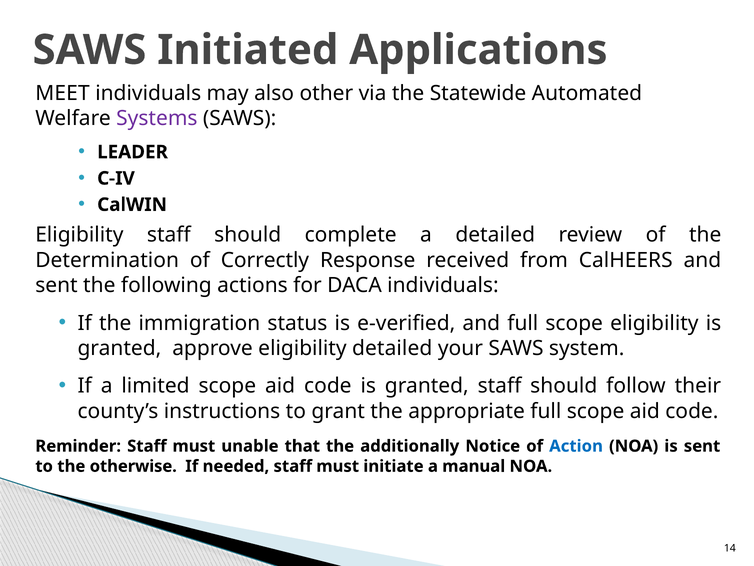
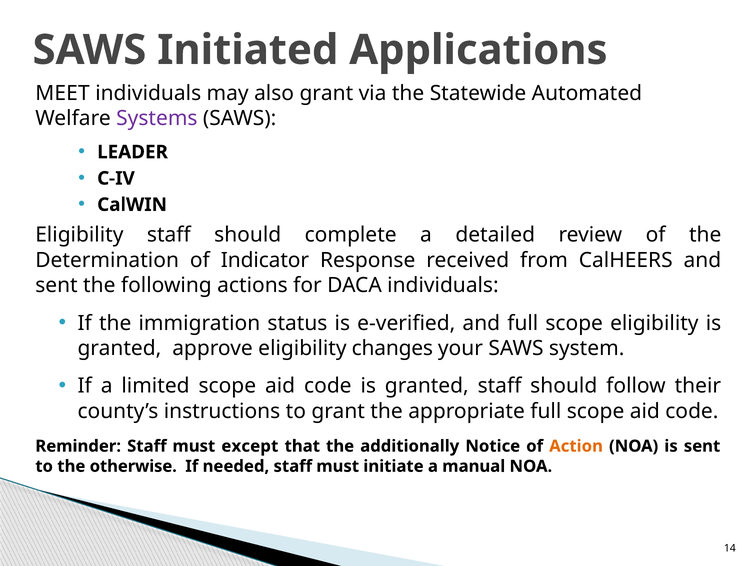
also other: other -> grant (326, 93)
Correctly: Correctly -> Indicator (265, 260)
eligibility detailed: detailed -> changes (392, 348)
unable: unable -> except (250, 446)
Action colour: blue -> orange (576, 446)
